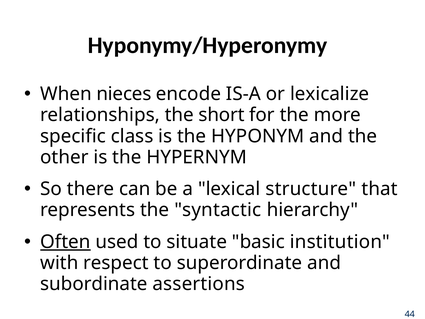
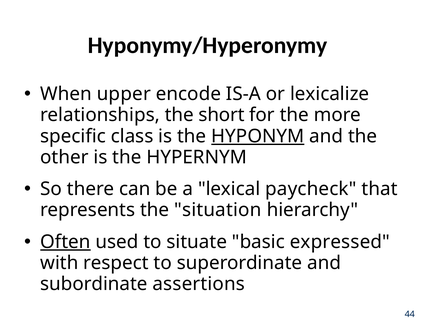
nieces: nieces -> upper (124, 94)
HYPONYM underline: none -> present (258, 136)
structure: structure -> paycheck (311, 189)
syntactic: syntactic -> situation (218, 210)
institution: institution -> expressed (340, 242)
